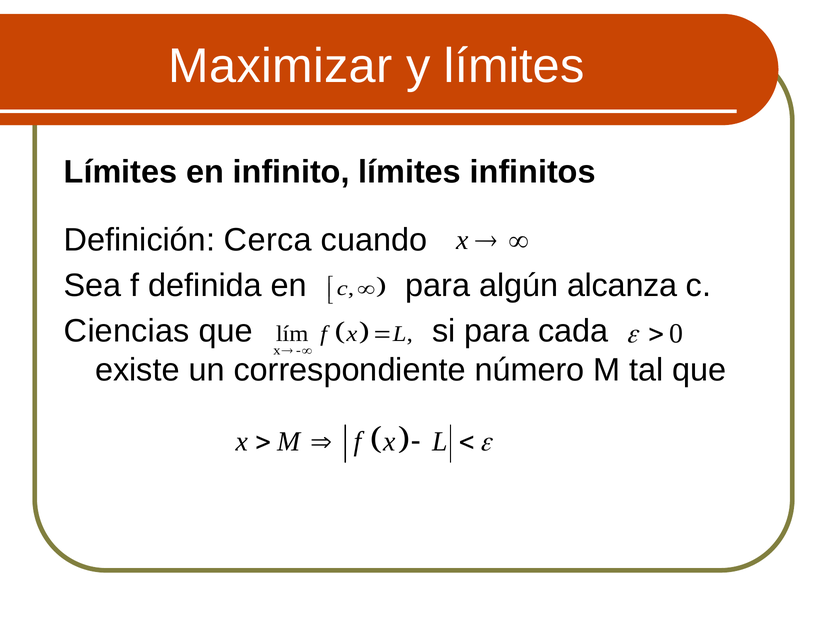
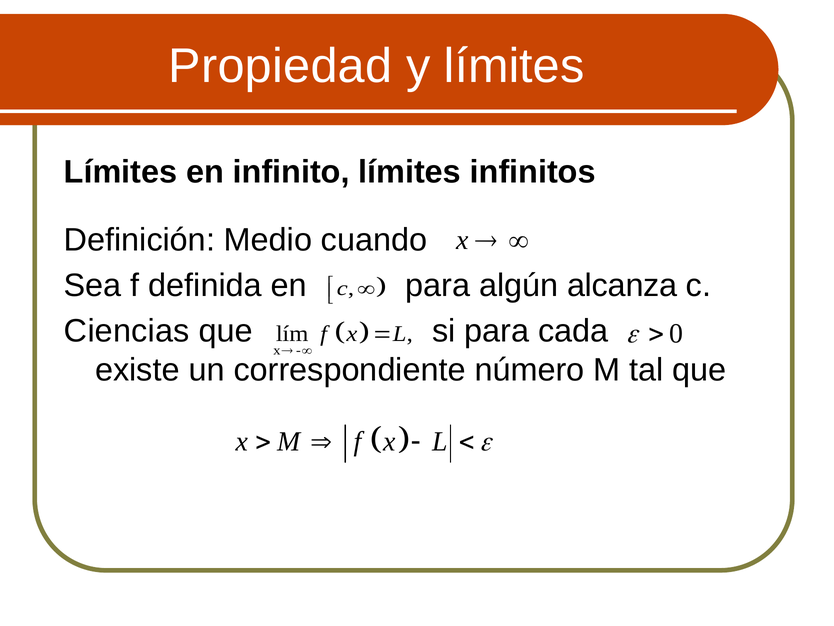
Maximizar: Maximizar -> Propiedad (280, 66)
Cerca: Cerca -> Medio (268, 240)
